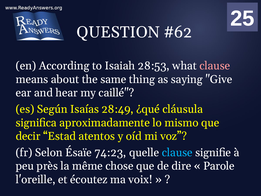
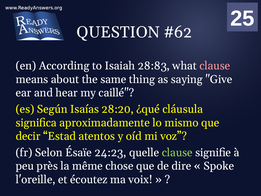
28:53: 28:53 -> 28:83 (154, 66)
28:49: 28:49 -> 28:20 (118, 109)
74:23: 74:23 -> 24:23 (110, 152)
clause colour: light blue -> light green (177, 152)
Parole: Parole -> Spoke (219, 166)
